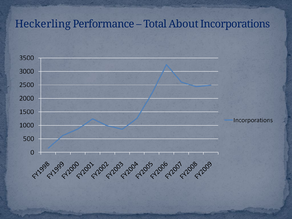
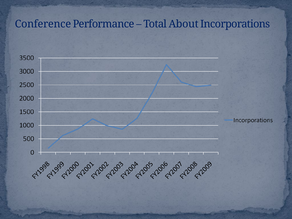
Heckerling: Heckerling -> Conference (43, 24)
